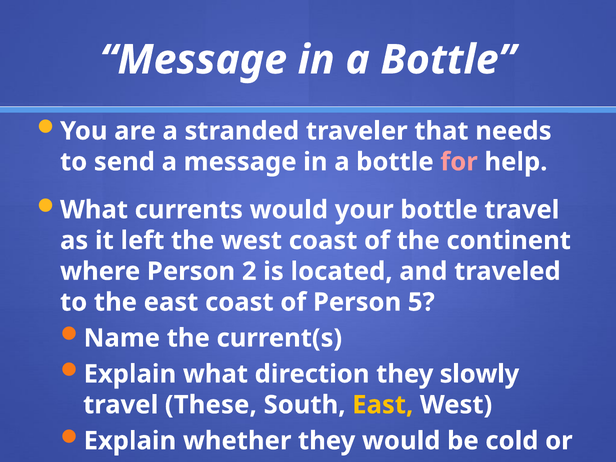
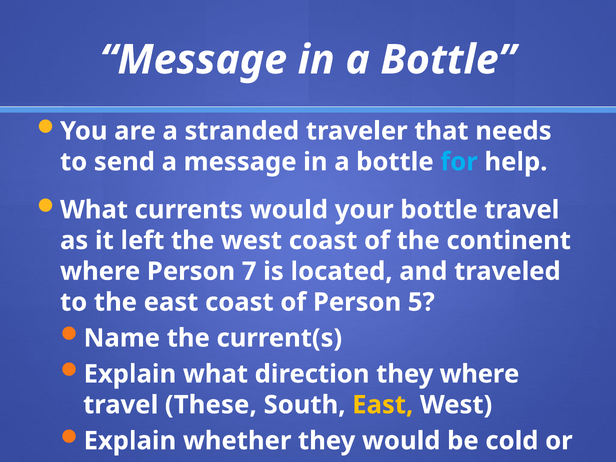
for colour: pink -> light blue (459, 162)
2: 2 -> 7 (249, 271)
they slowly: slowly -> where (479, 374)
